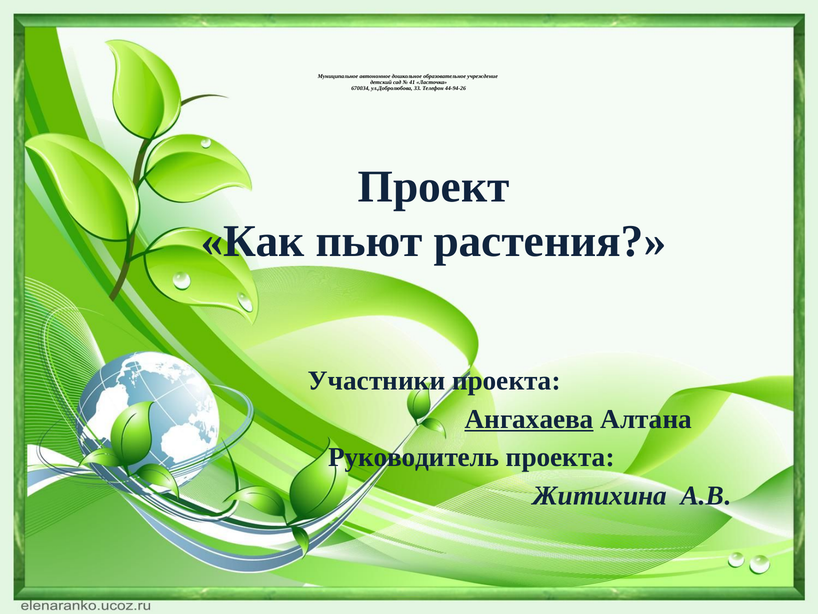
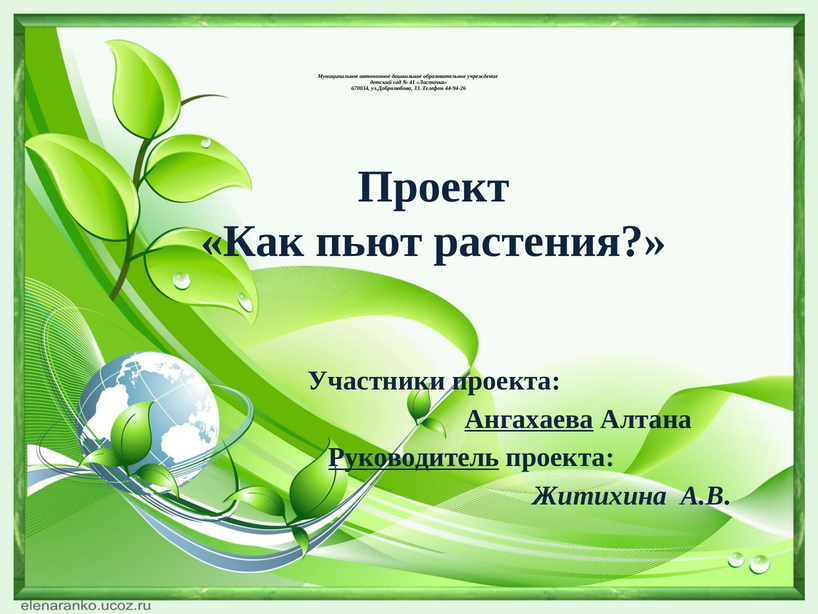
Руководитель underline: none -> present (414, 457)
